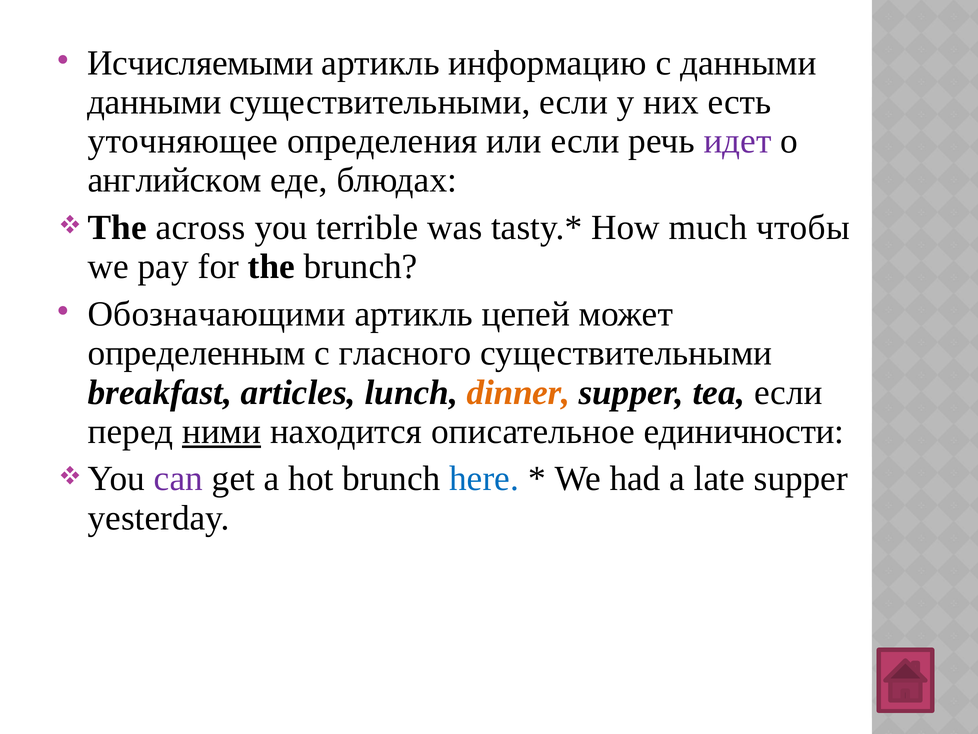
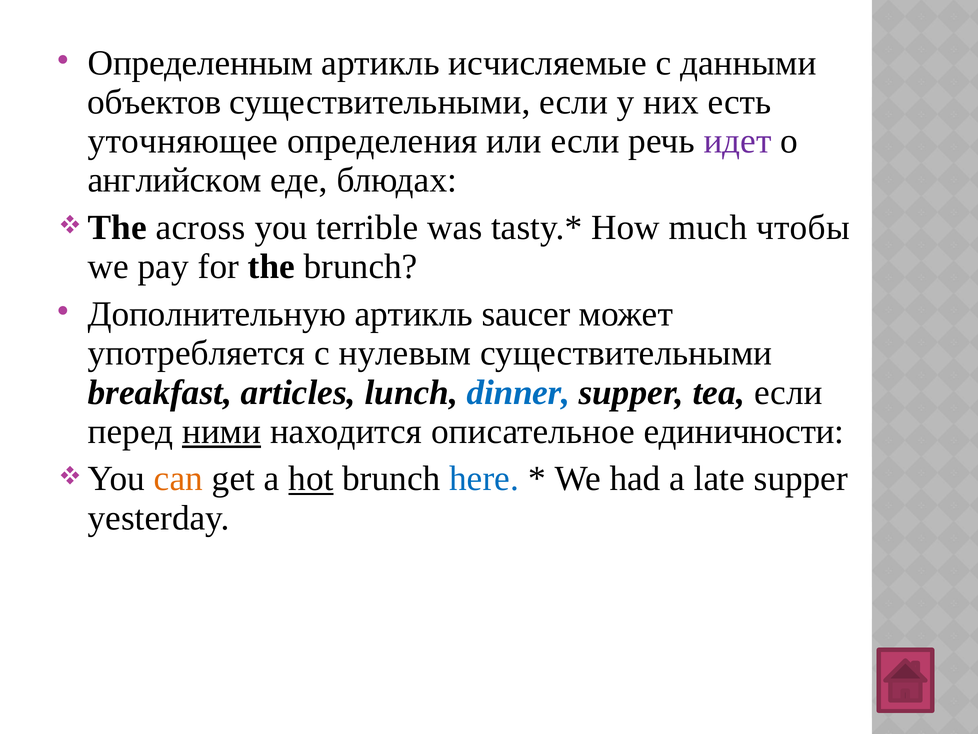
Исчисляемыми: Исчисляемыми -> Определенным (200, 63)
информацию: информацию -> исчисляемые (548, 63)
данными: данными -> объектов (154, 102)
Обозначающими: Обозначающими -> Дополнительную (217, 314)
цепей: цепей -> saucer (526, 314)
определенным: определенным -> употребляется (197, 353)
гласного: гласного -> нулевым (405, 353)
dinner colour: orange -> blue (518, 392)
can colour: purple -> orange (178, 479)
hot underline: none -> present (311, 479)
